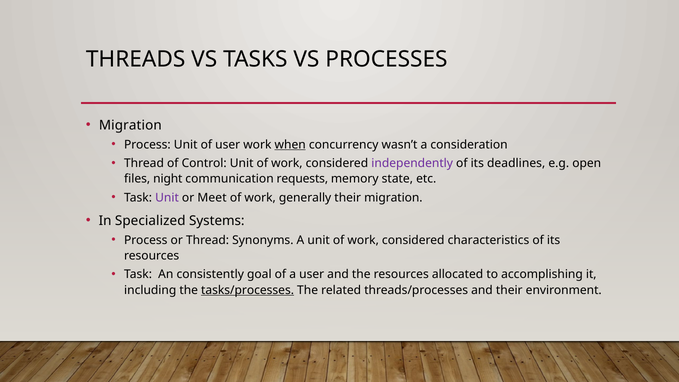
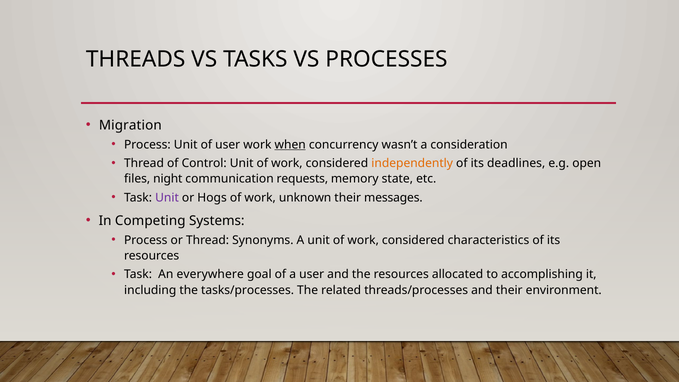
independently colour: purple -> orange (412, 163)
Meet: Meet -> Hogs (212, 198)
generally: generally -> unknown (305, 198)
their migration: migration -> messages (393, 198)
Specialized: Specialized -> Competing (150, 221)
consistently: consistently -> everywhere (210, 274)
tasks/processes underline: present -> none (248, 290)
